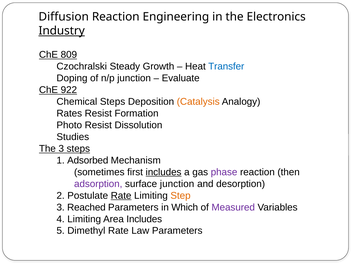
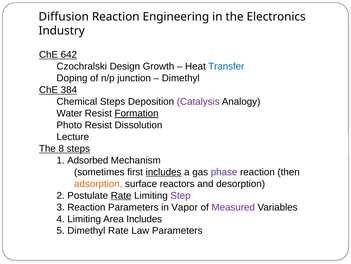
Industry underline: present -> none (62, 31)
809: 809 -> 642 (69, 55)
Steady: Steady -> Design (125, 66)
Evaluate: Evaluate -> Dimethyl (181, 78)
922: 922 -> 384 (69, 90)
Catalysis colour: orange -> purple (198, 101)
Rates: Rates -> Water (69, 113)
Formation underline: none -> present (137, 113)
Studies: Studies -> Lecture (73, 136)
The 3: 3 -> 8 (61, 148)
adsorption colour: purple -> orange (98, 183)
surface junction: junction -> reactors (177, 183)
Step colour: orange -> purple (181, 195)
3 Reached: Reached -> Reaction (86, 207)
Which: Which -> Vapor (185, 207)
